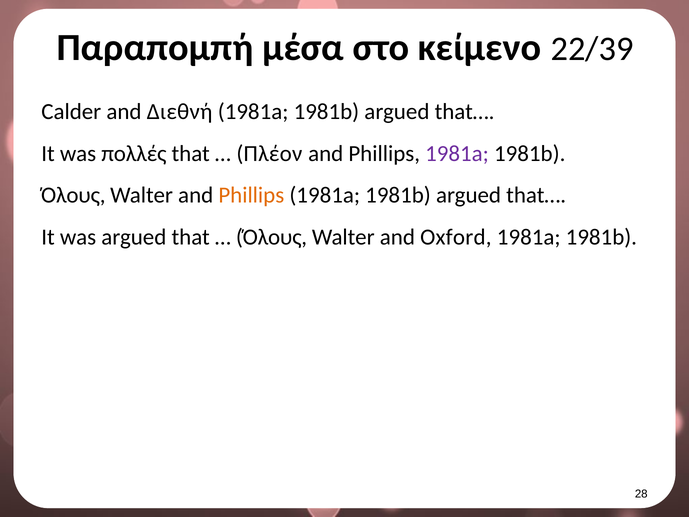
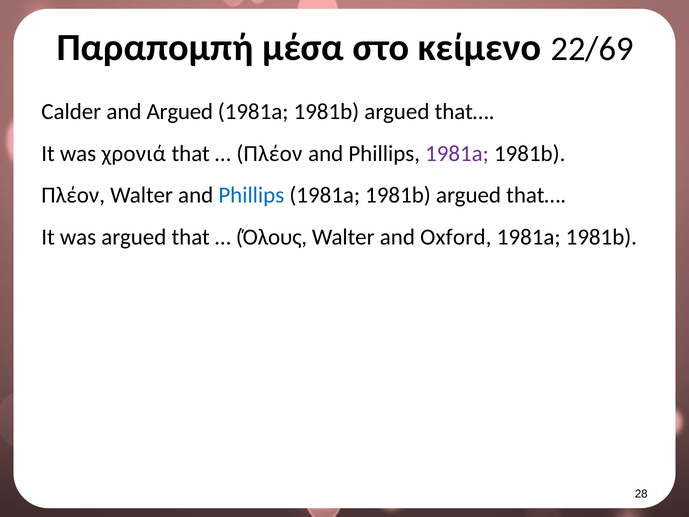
22/39: 22/39 -> 22/69 (592, 49)
and Διεθνή: Διεθνή -> Argued (180, 112)
πολλές: πολλές -> χρονιά (134, 154)
Όλους: Όλους -> Πλέον (73, 195)
Phillips colour: orange -> blue (251, 195)
